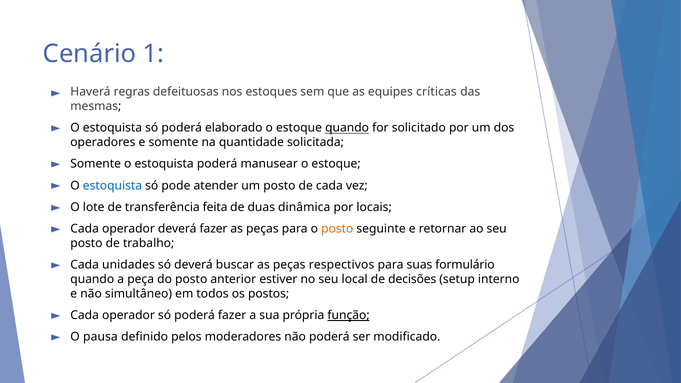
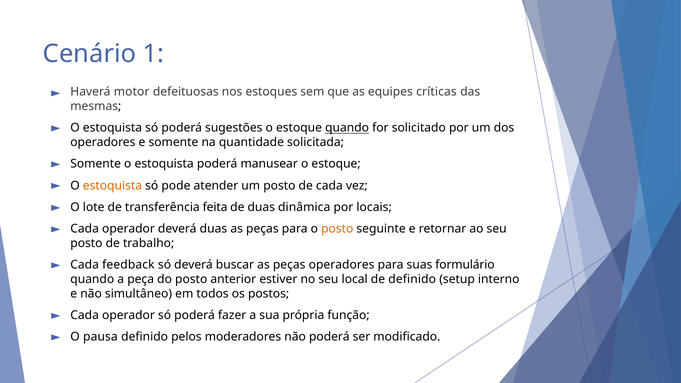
regras: regras -> motor (132, 92)
elaborado: elaborado -> sugestões (234, 128)
estoquista colour: blue -> orange (112, 186)
deverá fazer: fazer -> duas (213, 229)
unidades: unidades -> feedback (128, 265)
peças respectivos: respectivos -> operadores (342, 265)
de decisões: decisões -> definido (412, 279)
função underline: present -> none (349, 315)
